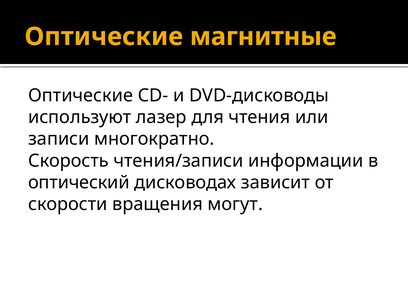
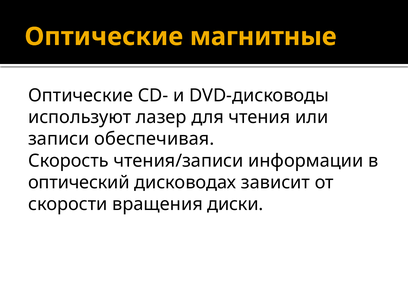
многократно: многократно -> обеспечивая (154, 139)
могут: могут -> диски (235, 204)
